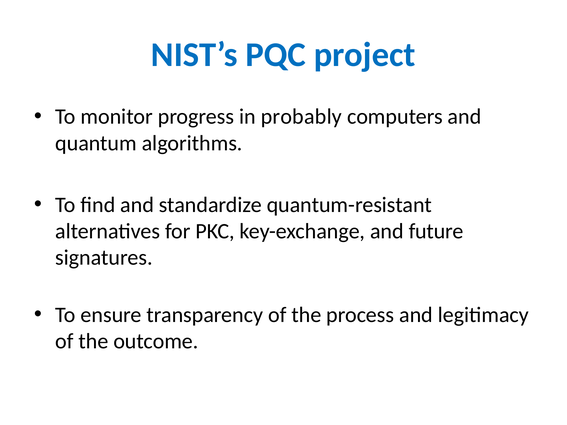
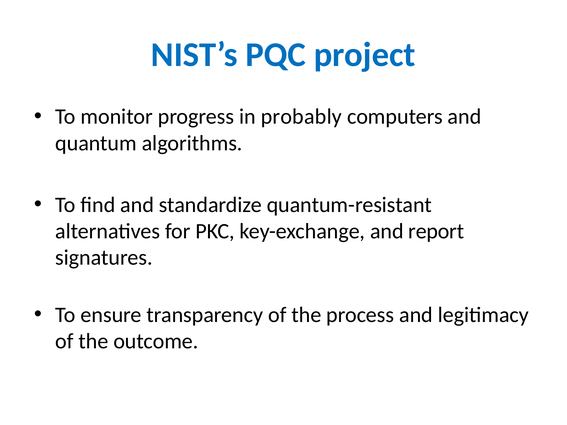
future: future -> report (436, 231)
